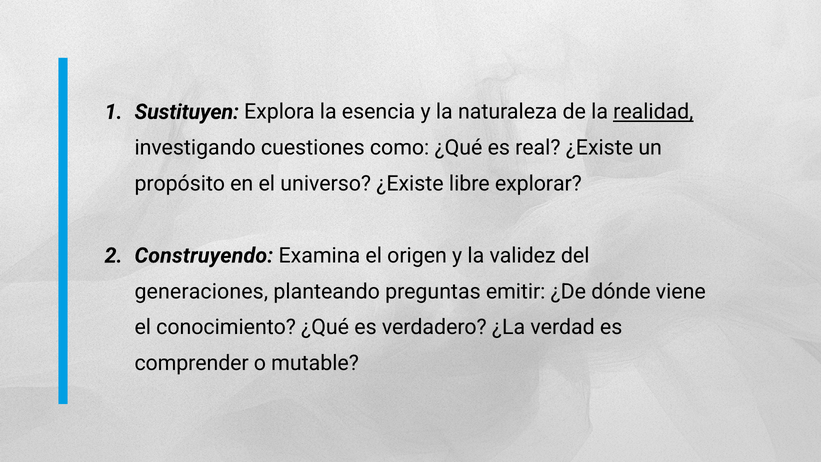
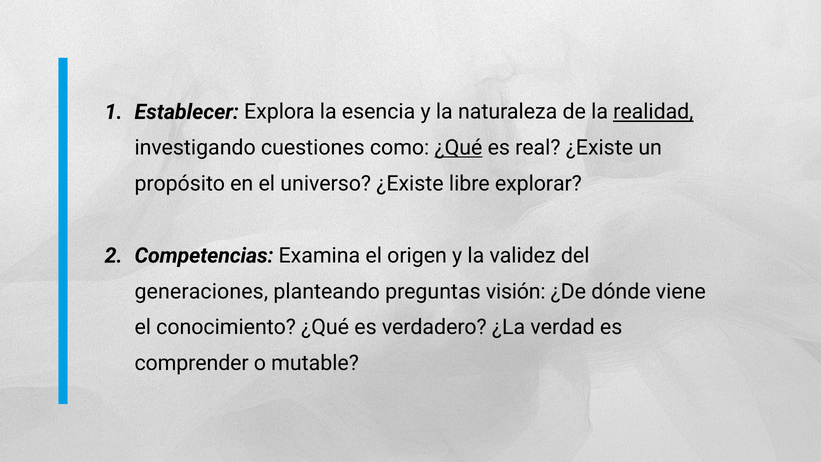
Sustituyen: Sustituyen -> Establecer (187, 112)
¿Qué underline: none -> present (458, 148)
Construyendo: Construyendo -> Competencias (204, 255)
emitir: emitir -> visión (516, 291)
